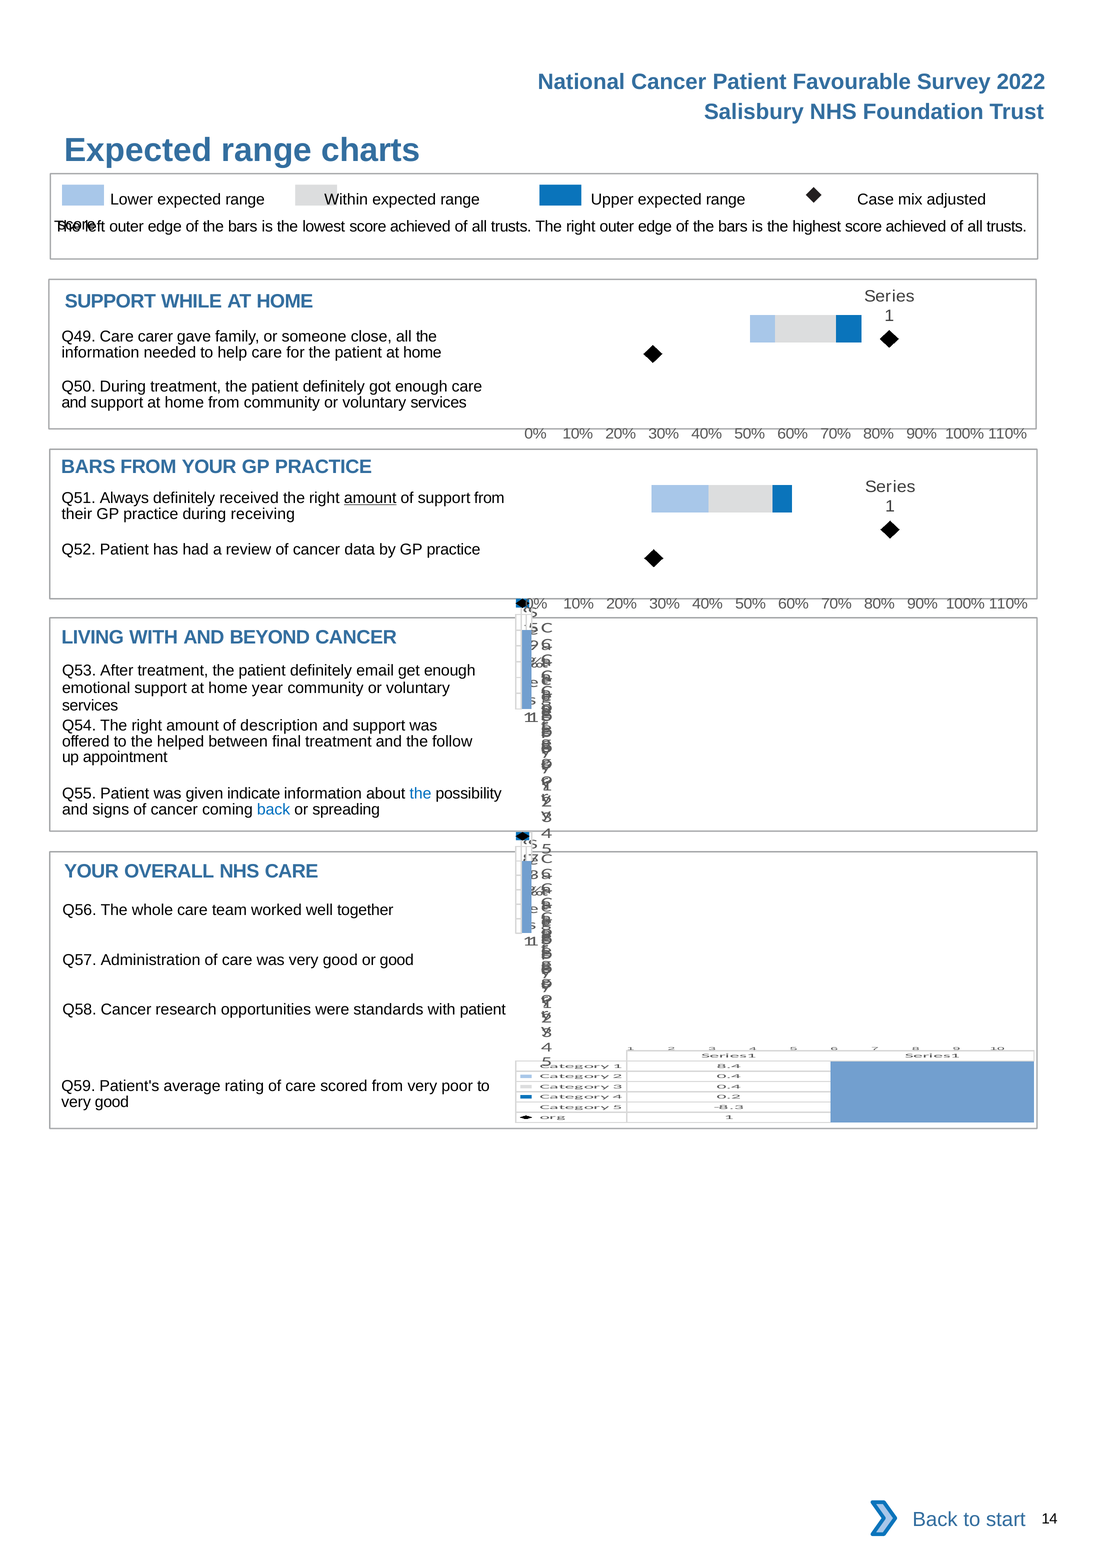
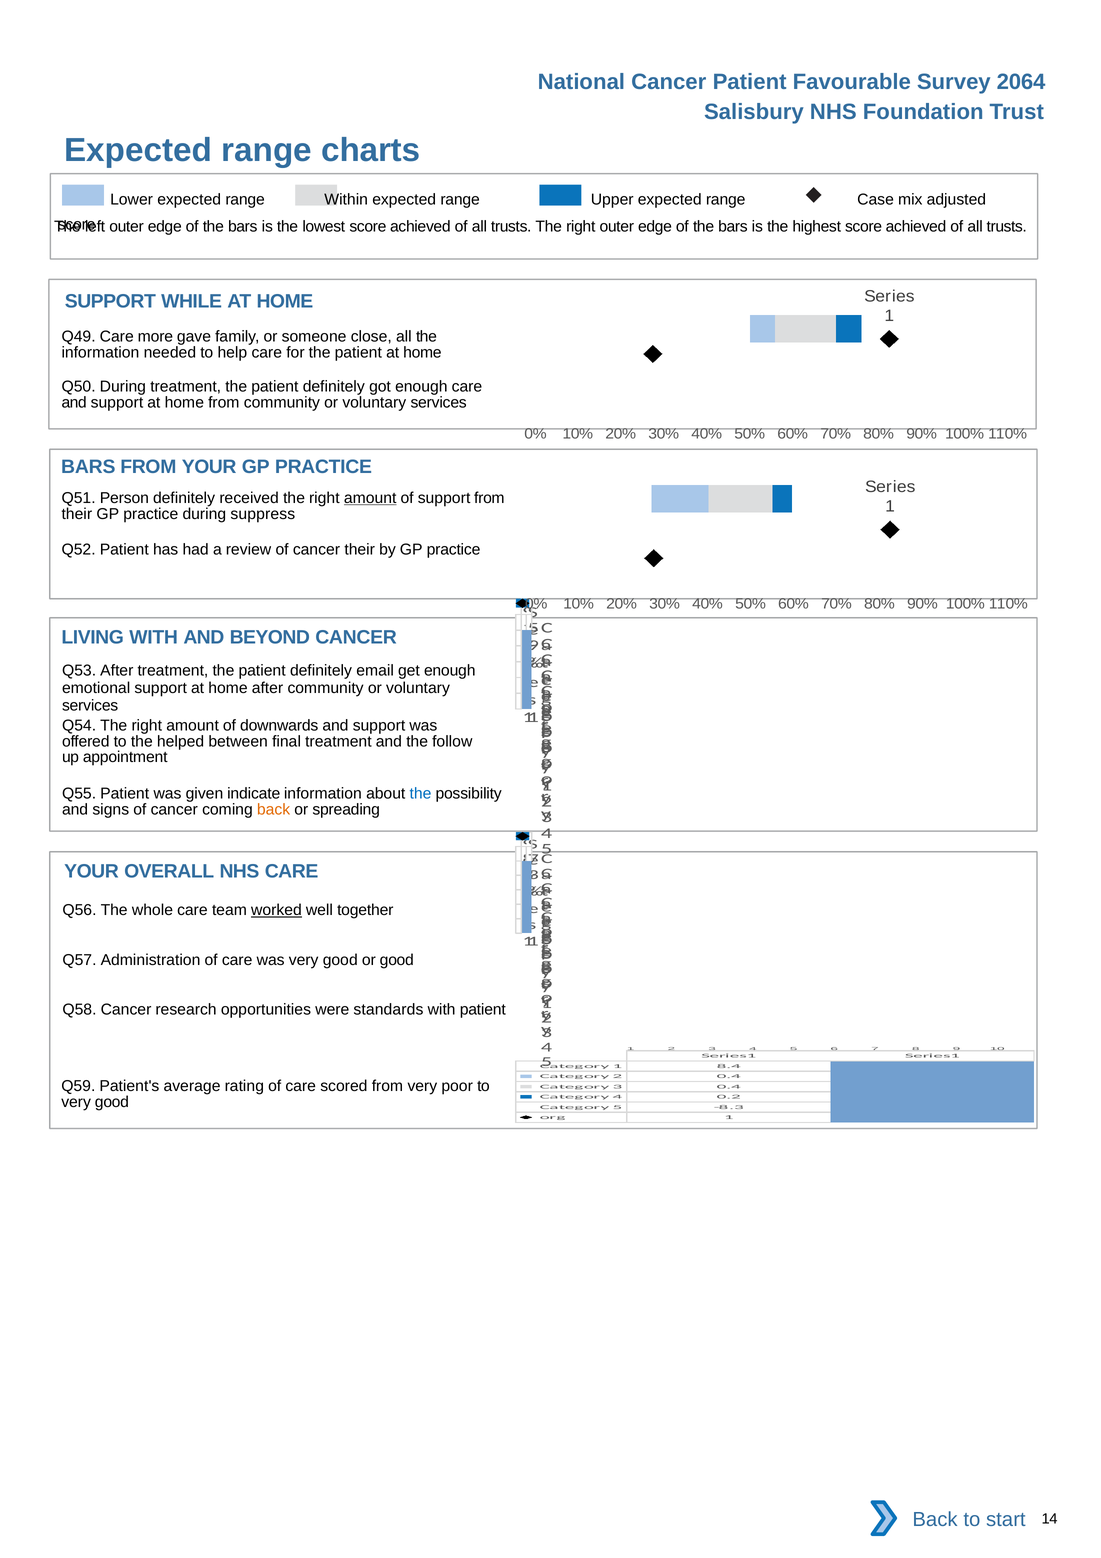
2022: 2022 -> 2064 (1021, 82)
carer: carer -> more (155, 337)
Always: Always -> Person (124, 498)
receiving: receiving -> suppress (263, 514)
cancer data: data -> their (360, 550)
home year: year -> after (267, 688)
description: description -> downwards (279, 725)
back colour: blue -> orange (274, 810)
worked underline: none -> present (276, 910)
